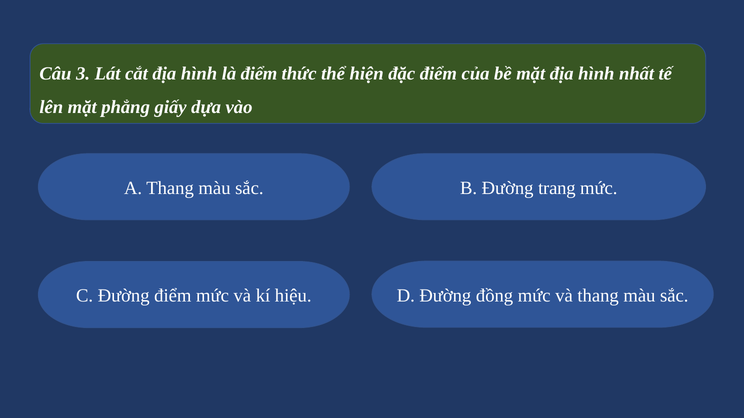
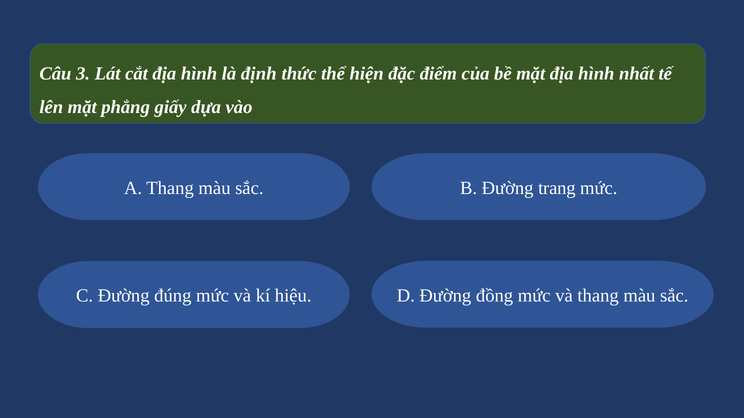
là điểm: điểm -> định (259, 74)
Đường điểm: điểm -> đúng (173, 296)
